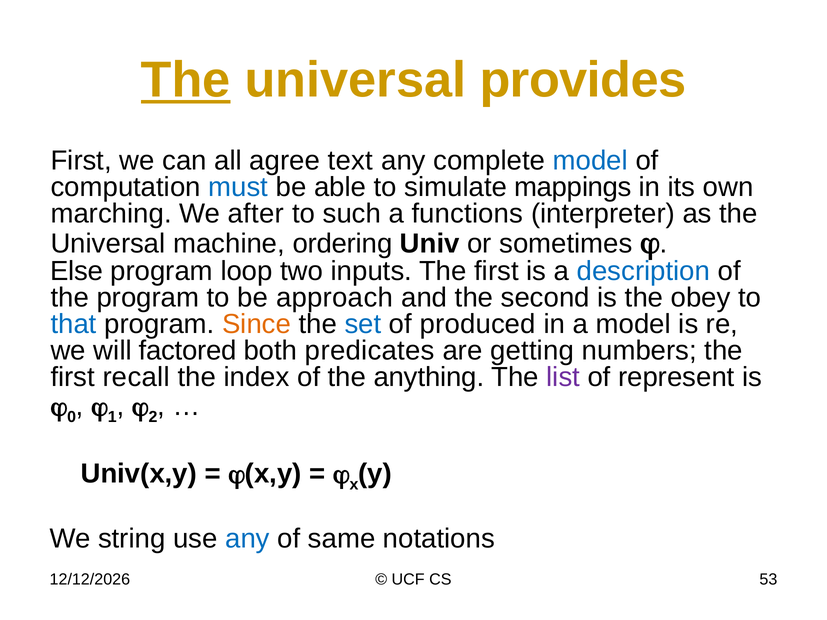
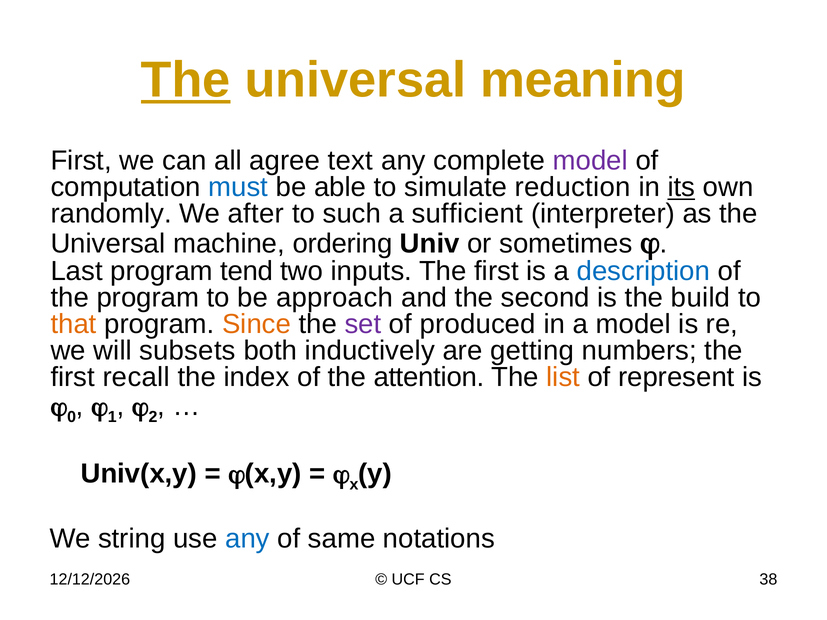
provides: provides -> meaning (583, 80)
model colour: blue -> purple (590, 161)
mappings: mappings -> reduction (573, 187)
its underline: none -> present (681, 187)
marching: marching -> randomly (111, 214)
functions: functions -> sufficient (467, 214)
Else: Else -> Last (77, 271)
loop: loop -> tend (247, 271)
obey: obey -> build (701, 298)
that colour: blue -> orange (74, 324)
set colour: blue -> purple (363, 324)
factored: factored -> subsets (187, 351)
predicates: predicates -> inductively (370, 351)
anything: anything -> attention (429, 377)
list colour: purple -> orange (563, 377)
53: 53 -> 38 (768, 580)
